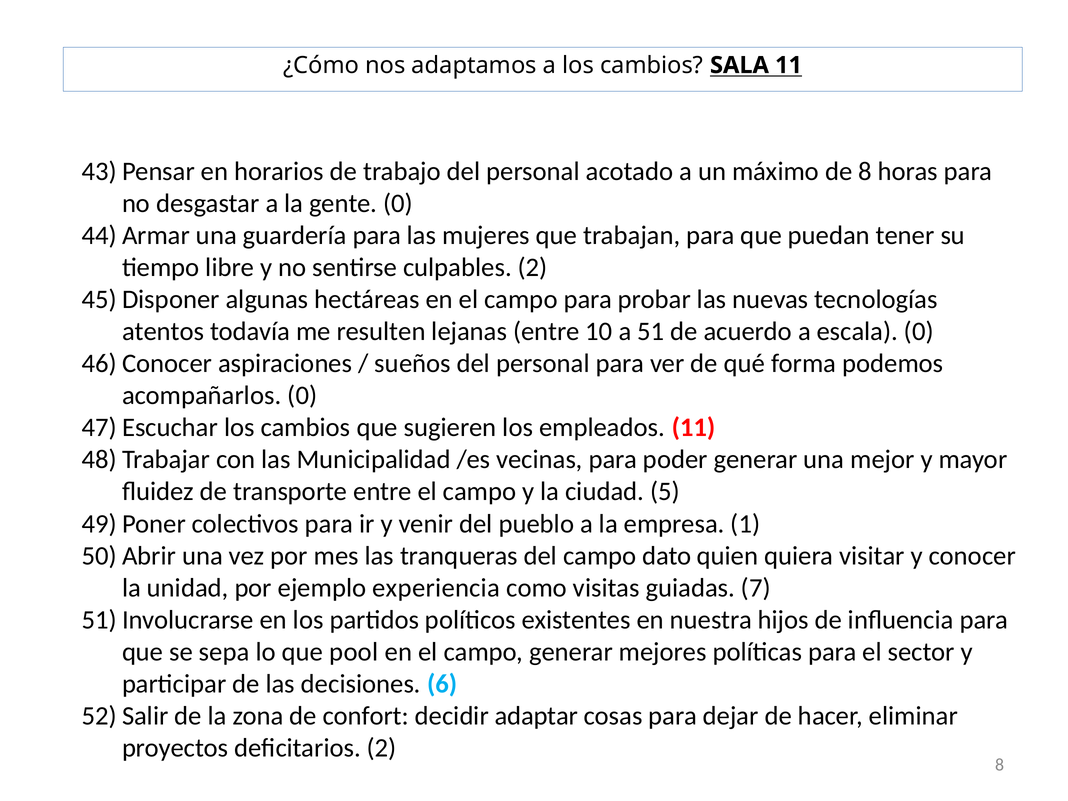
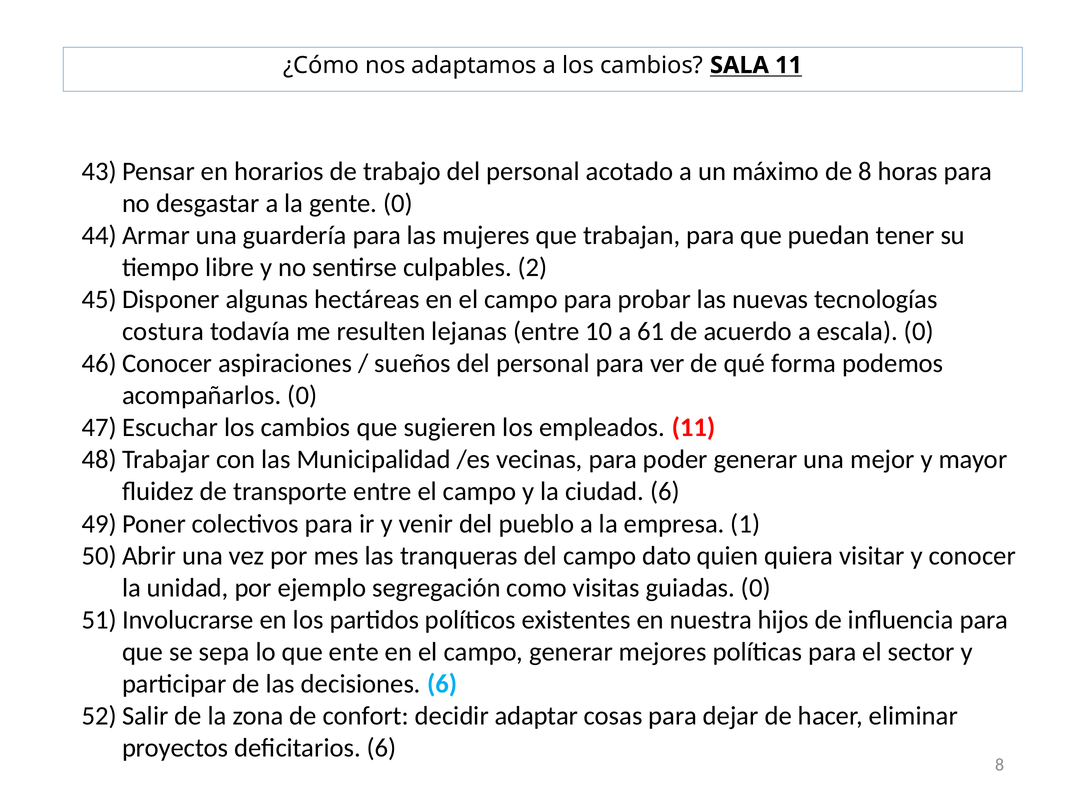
atentos: atentos -> costura (163, 331)
51: 51 -> 61 (651, 331)
ciudad 5: 5 -> 6 (665, 492)
experiencia: experiencia -> segregación (436, 588)
guiadas 7: 7 -> 0 (756, 588)
pool: pool -> ente (354, 652)
deficitarios 2: 2 -> 6 (382, 748)
